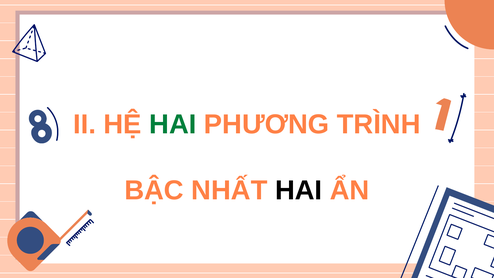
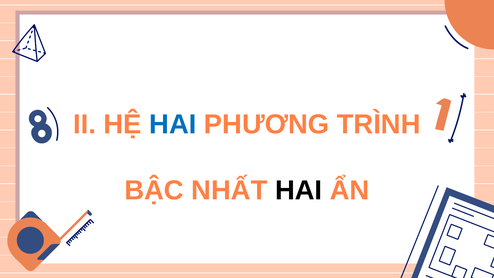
HAI colour: green -> blue (173, 124)
